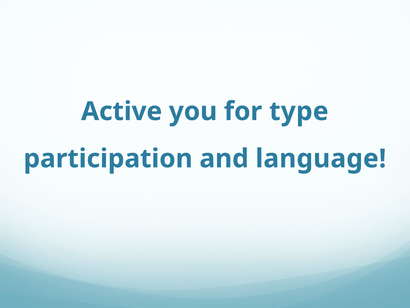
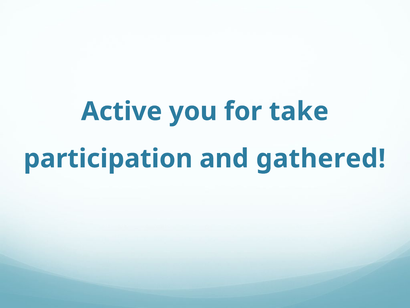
type: type -> take (299, 111)
language: language -> gathered (321, 158)
